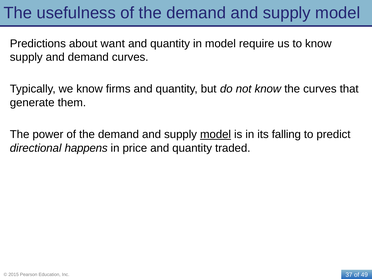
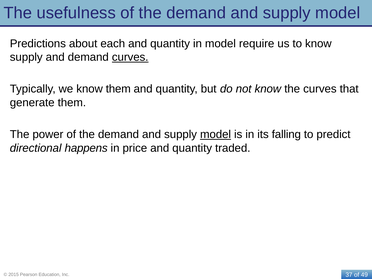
want: want -> each (113, 44)
curves underline: none -> present (130, 57)
know firms: firms -> them (118, 89)
